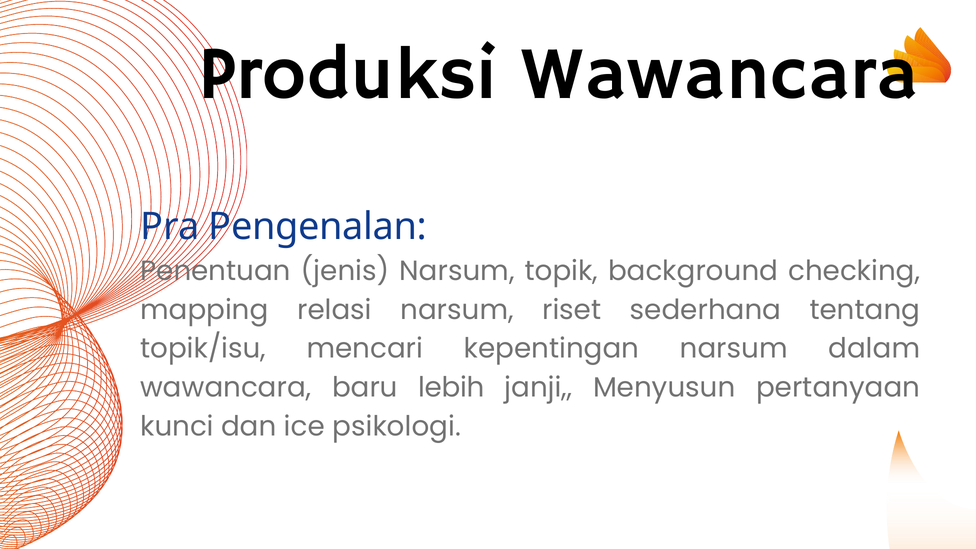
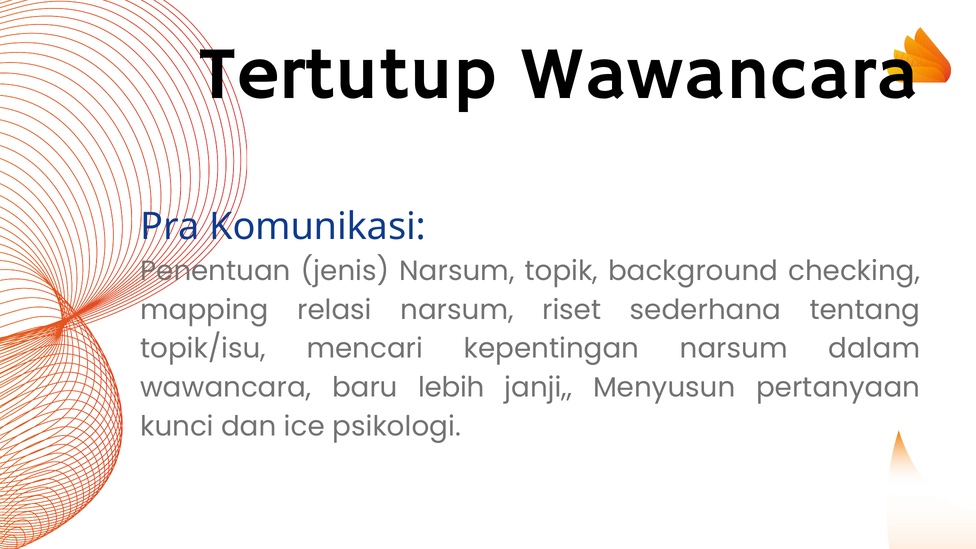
Produksi: Produksi -> Tertutup (348, 74)
Pengenalan: Pengenalan -> Komunikasi (318, 227)
